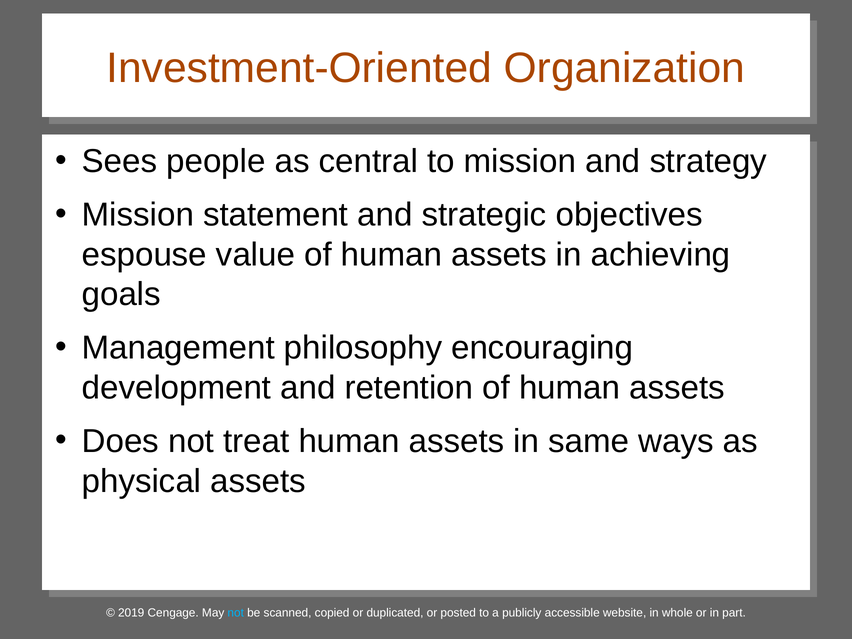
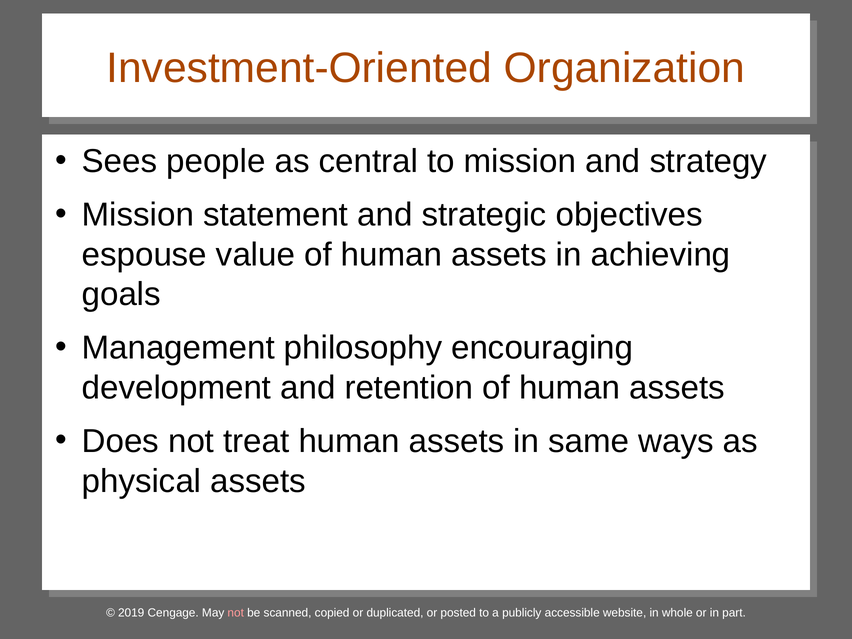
not colour: light blue -> pink (236, 613)
